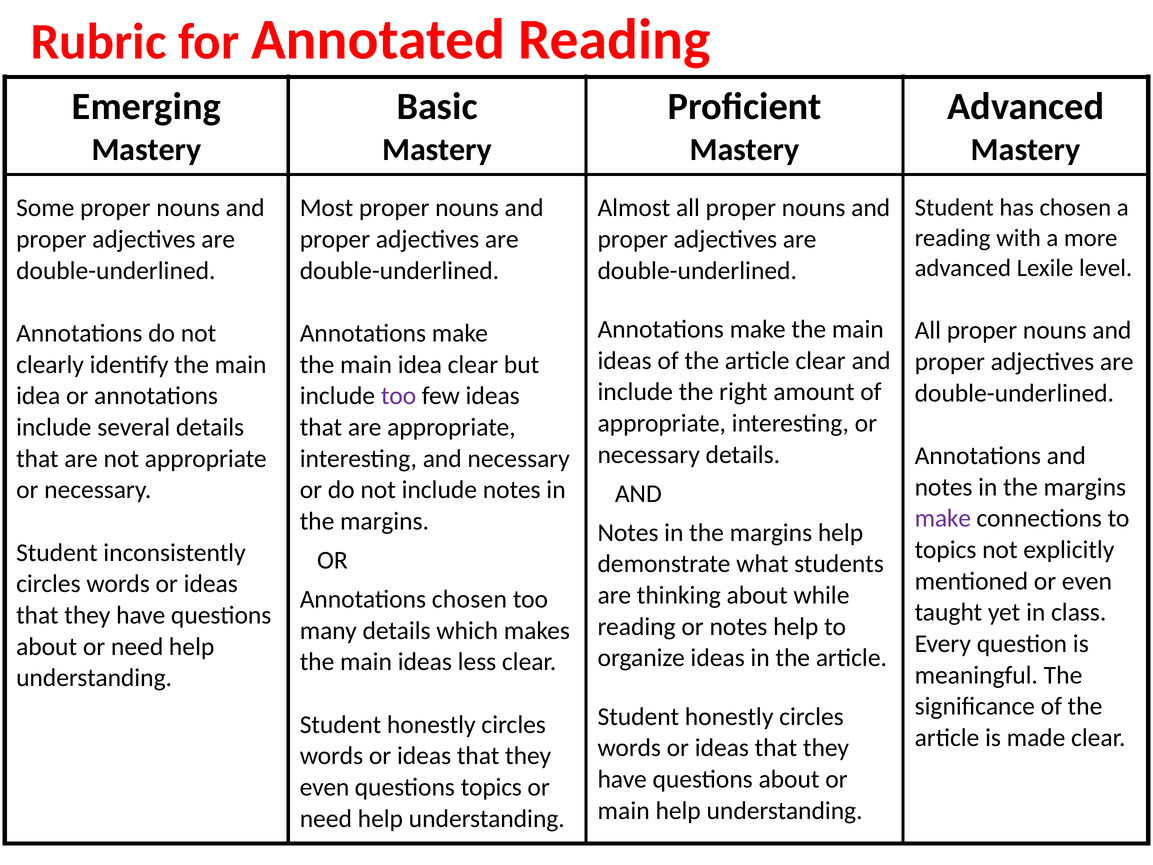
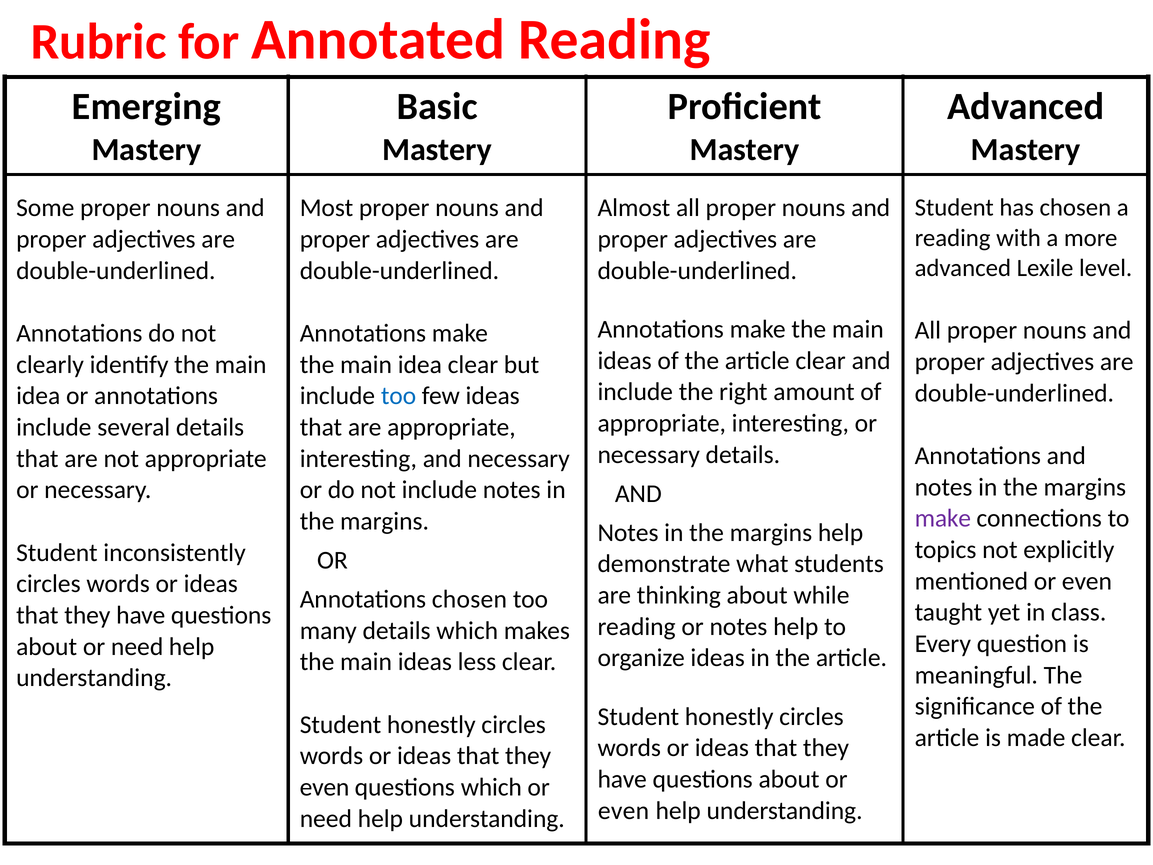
too colour: purple -> blue (399, 396)
questions topics: topics -> which (491, 787)
main: main -> even (624, 810)
